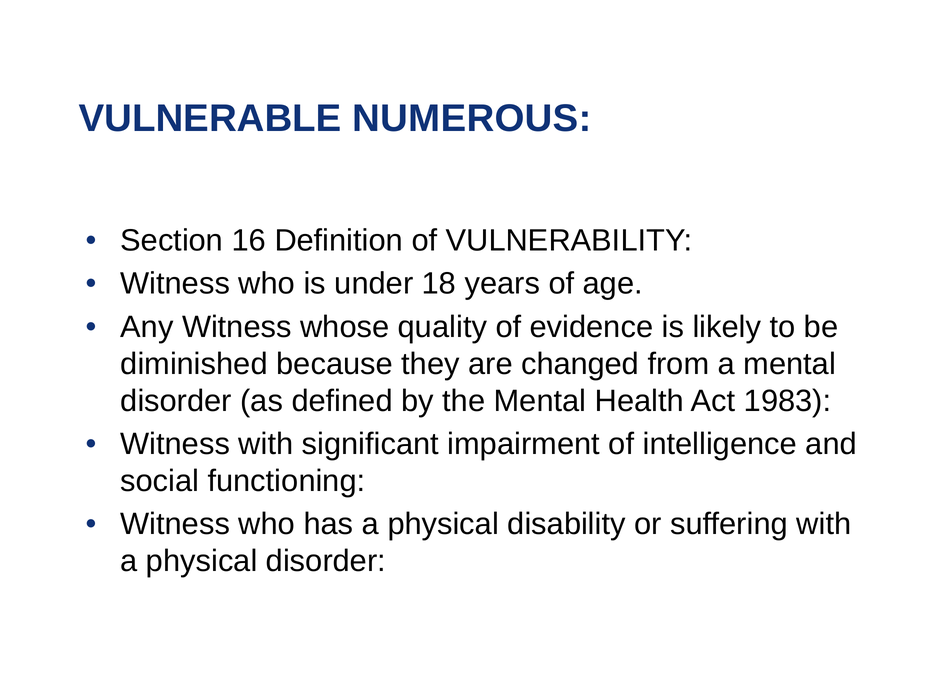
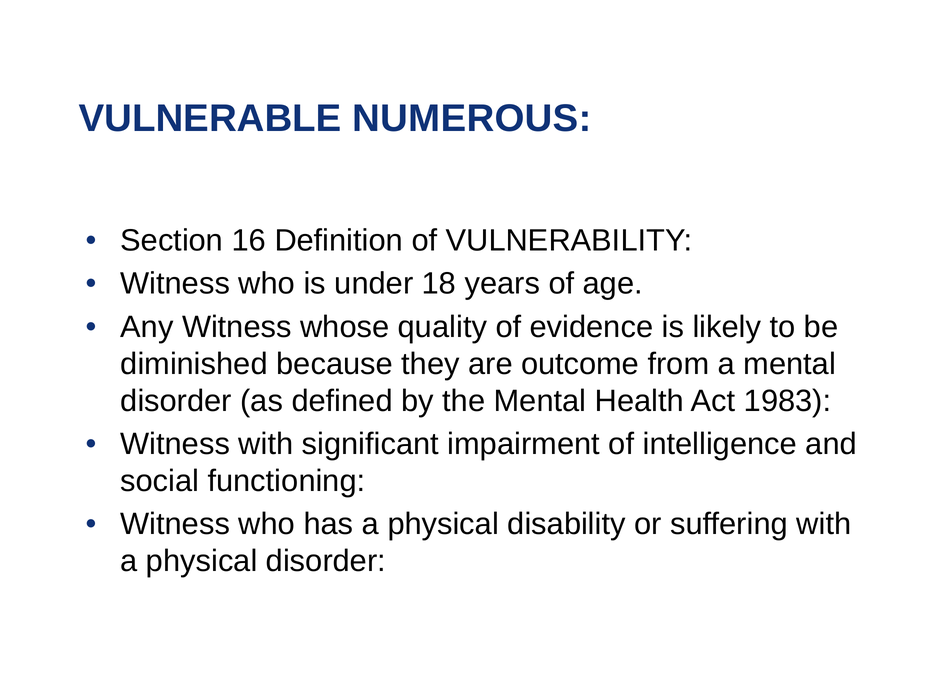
changed: changed -> outcome (580, 364)
